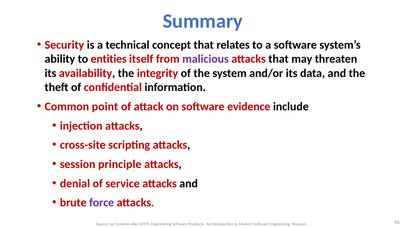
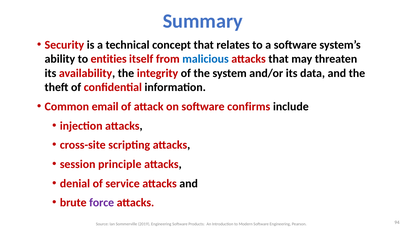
malicious colour: purple -> blue (206, 59)
point: point -> email (105, 106)
evidence: evidence -> confirms (249, 106)
